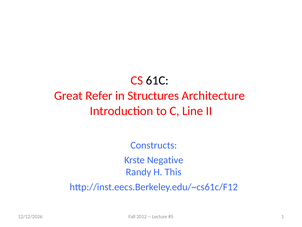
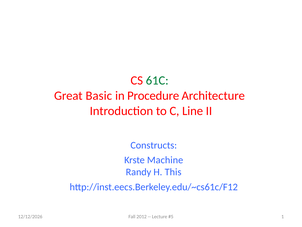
61C colour: black -> green (157, 80)
Refer: Refer -> Basic (99, 96)
Structures: Structures -> Procedure (153, 96)
Negative: Negative -> Machine (165, 160)
